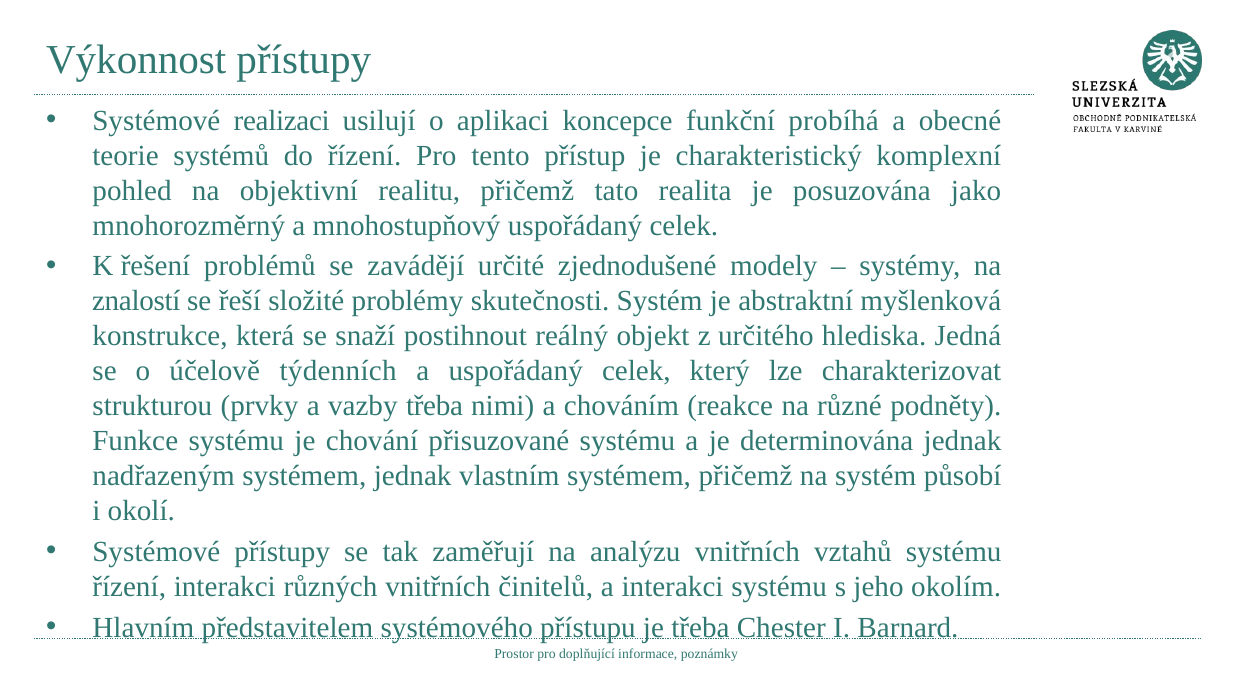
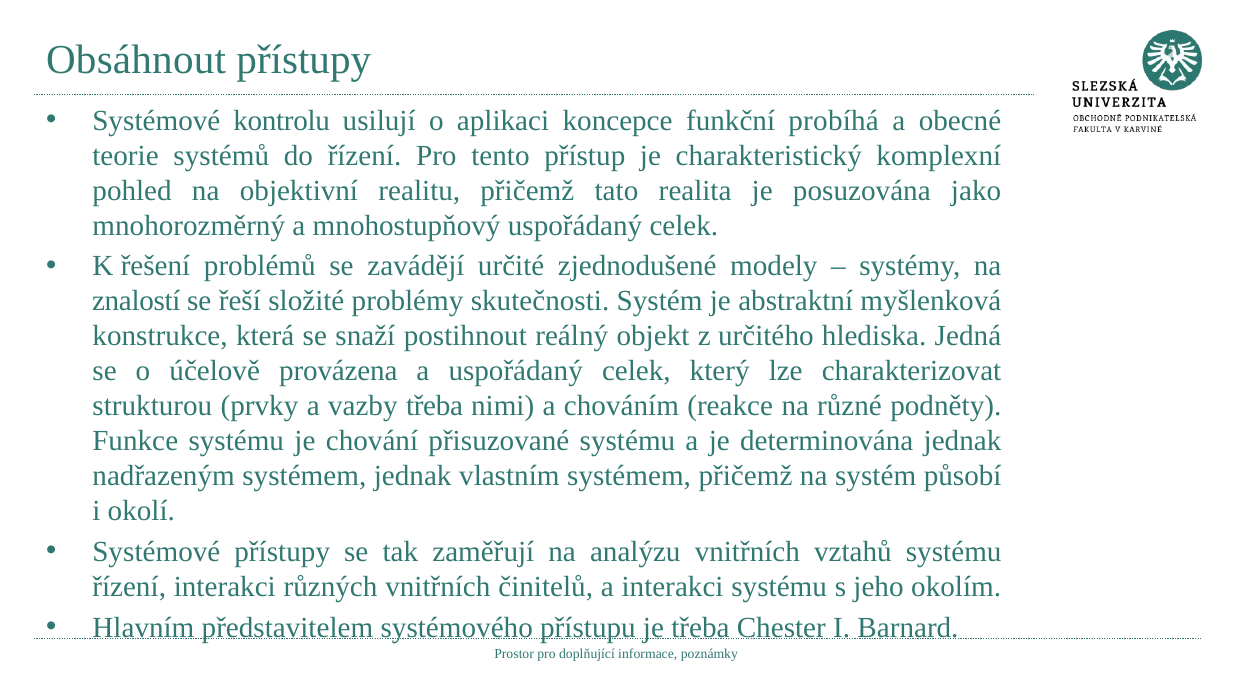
Výkonnost: Výkonnost -> Obsáhnout (136, 60)
realizaci: realizaci -> kontrolu (282, 120)
týdenních: týdenních -> provázena (338, 371)
